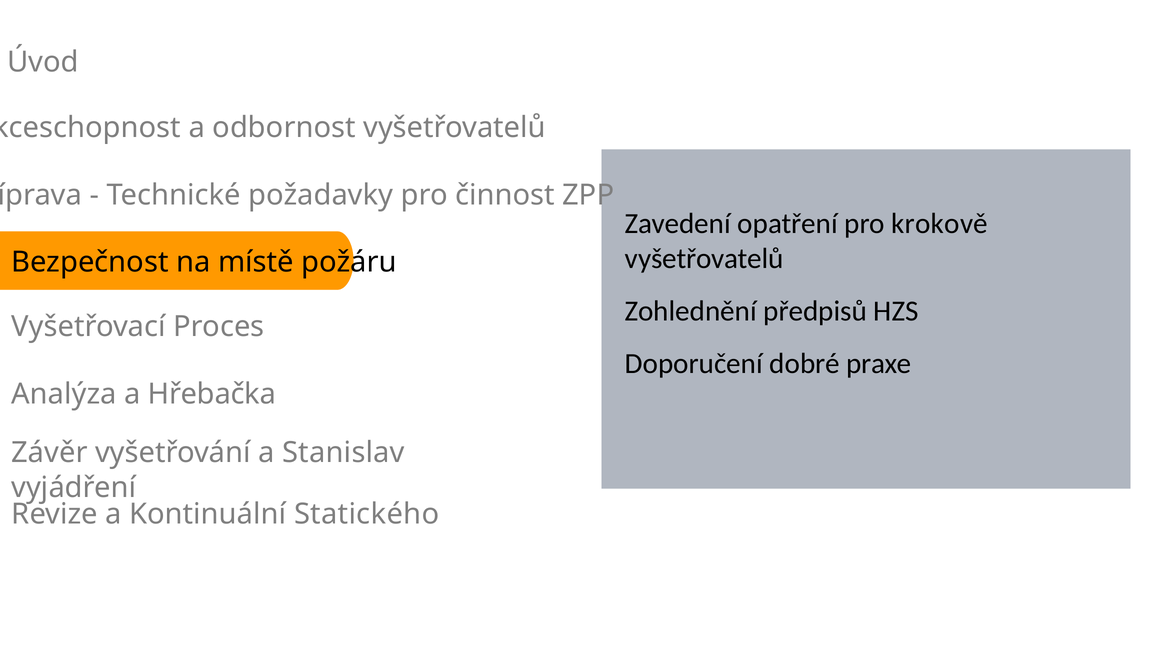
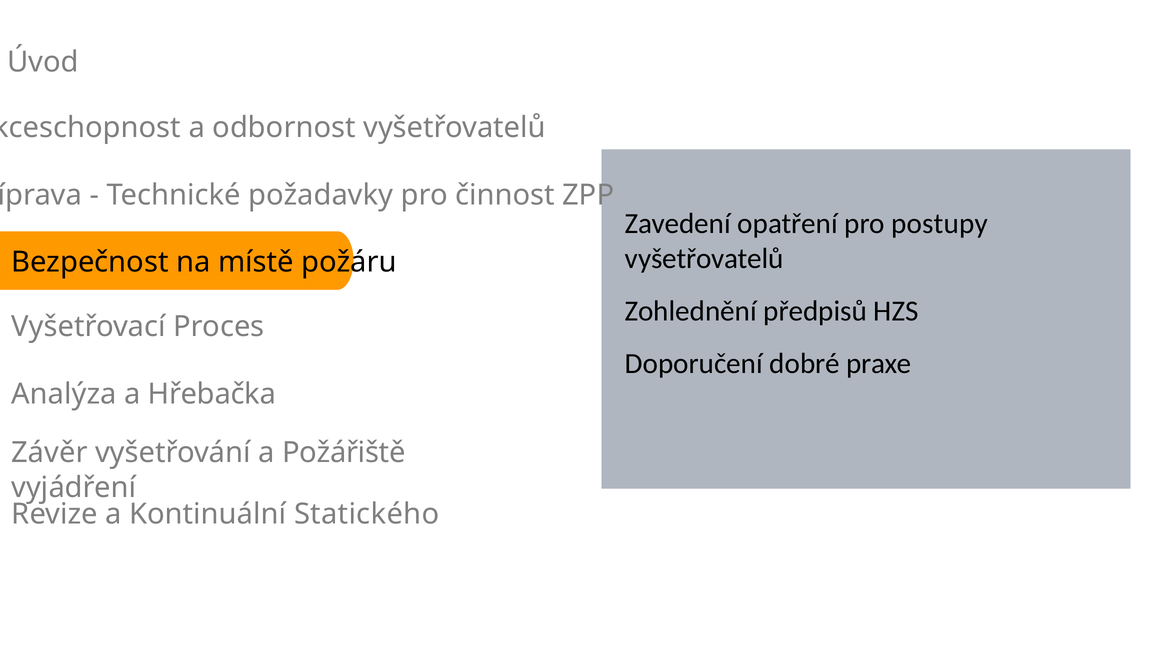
krokově: krokově -> postupy (940, 224)
Stanislav: Stanislav -> Požářiště (344, 453)
